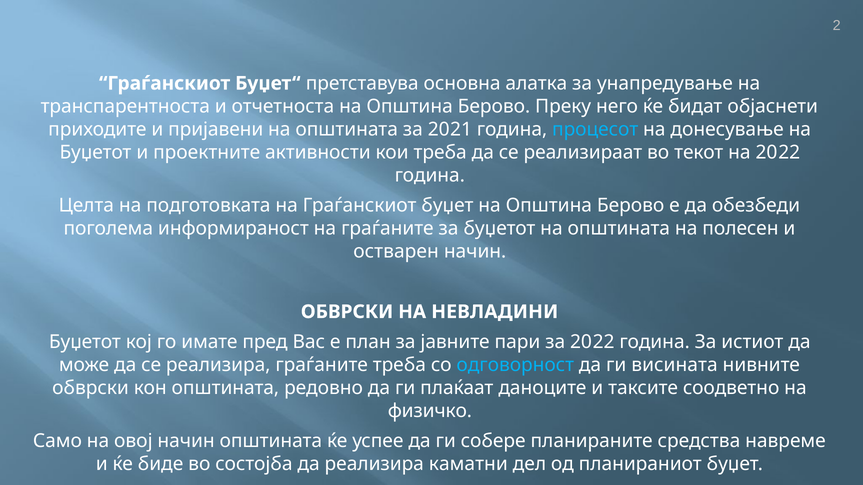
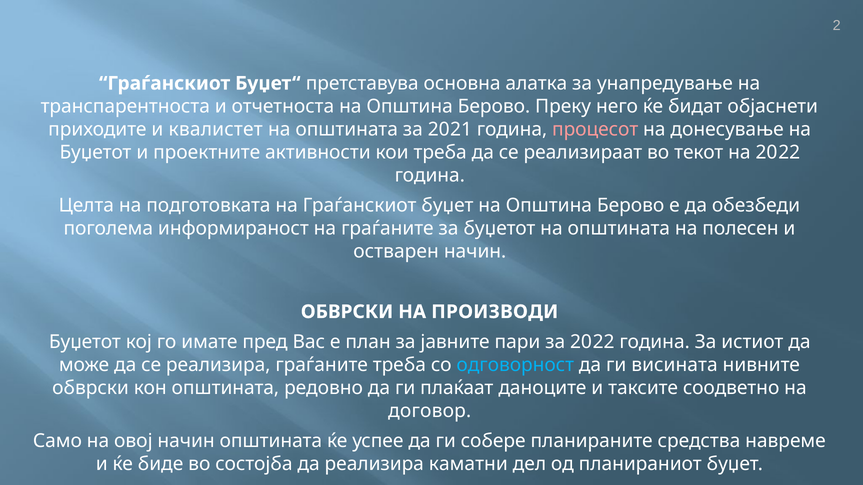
пријавени: пријавени -> квалистет (216, 129)
процесот colour: light blue -> pink (595, 129)
НЕВЛАДИНИ: НЕВЛАДИНИ -> ПРОИЗВОДИ (495, 312)
физичко: физичко -> договор (430, 411)
